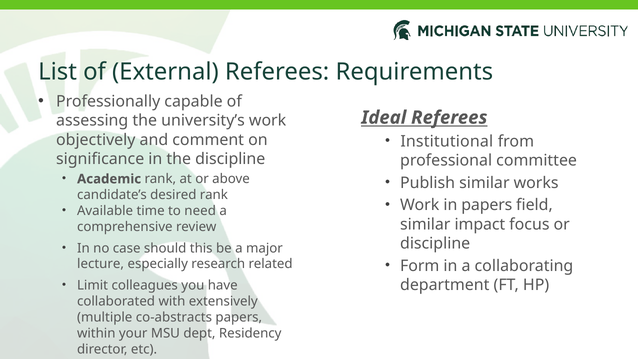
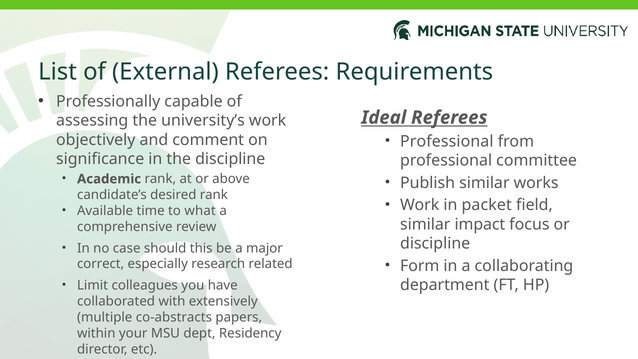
Institutional: Institutional -> Professional (447, 141)
in papers: papers -> packet (487, 205)
need: need -> what (200, 211)
lecture: lecture -> correct (101, 264)
